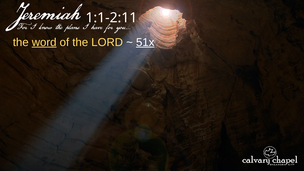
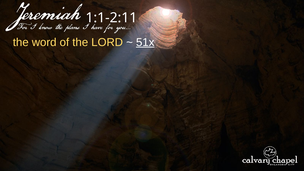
word underline: present -> none (44, 42)
